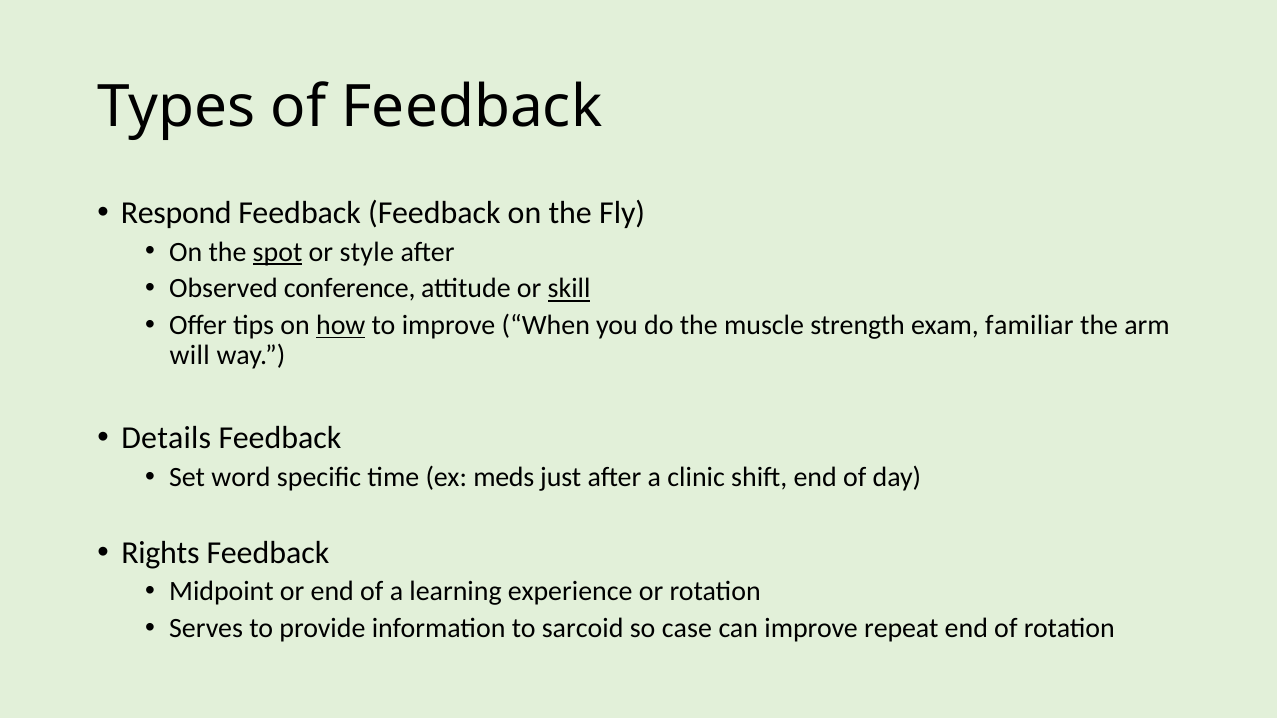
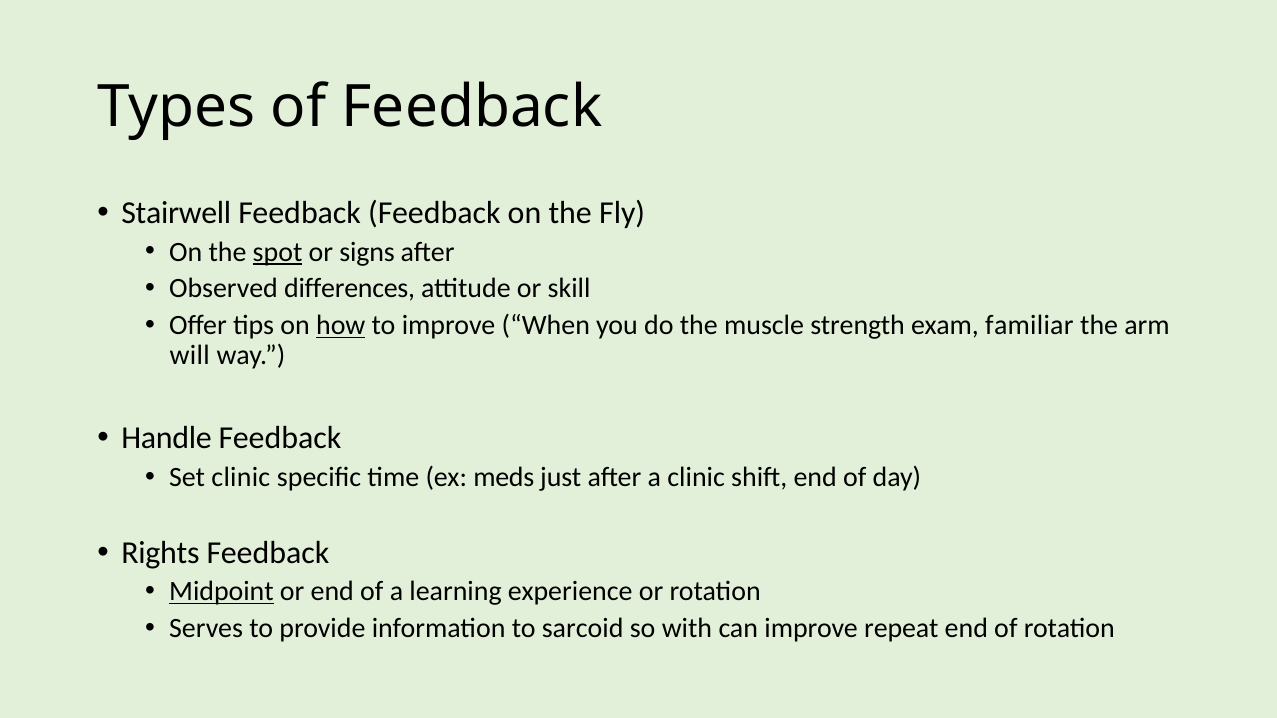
Respond: Respond -> Stairwell (176, 213)
style: style -> signs (367, 252)
conference: conference -> differences (350, 289)
skill underline: present -> none (569, 289)
Details: Details -> Handle (167, 438)
Set word: word -> clinic (241, 477)
Midpoint underline: none -> present (221, 592)
case: case -> with (687, 629)
